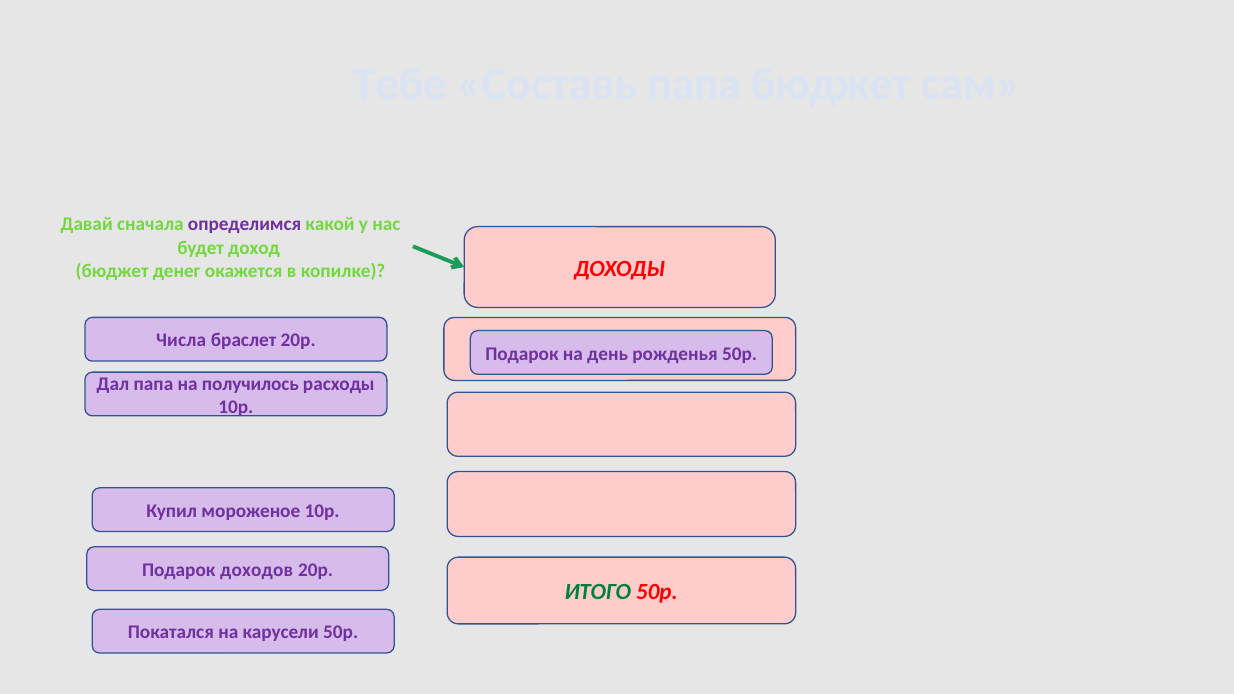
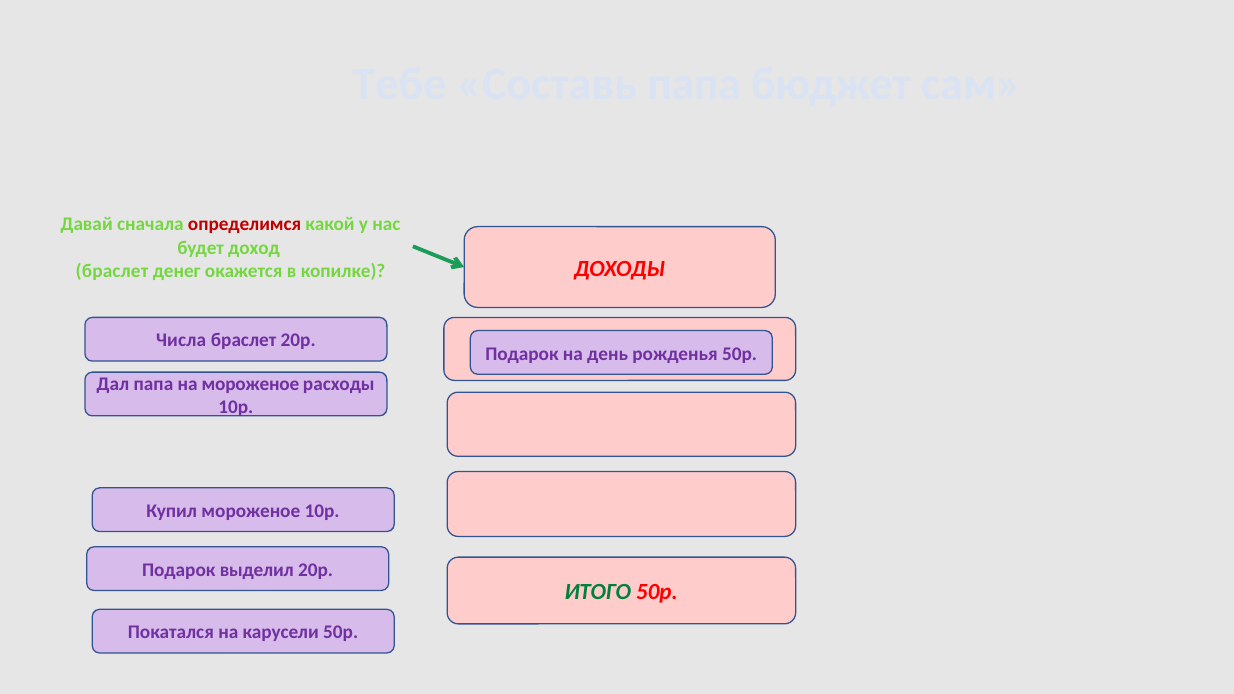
определимся colour: purple -> red (245, 225)
бюджет: бюджет -> браслет (112, 271)
на получилось: получилось -> мороженое (250, 384)
доходов: доходов -> выделил (257, 570)
